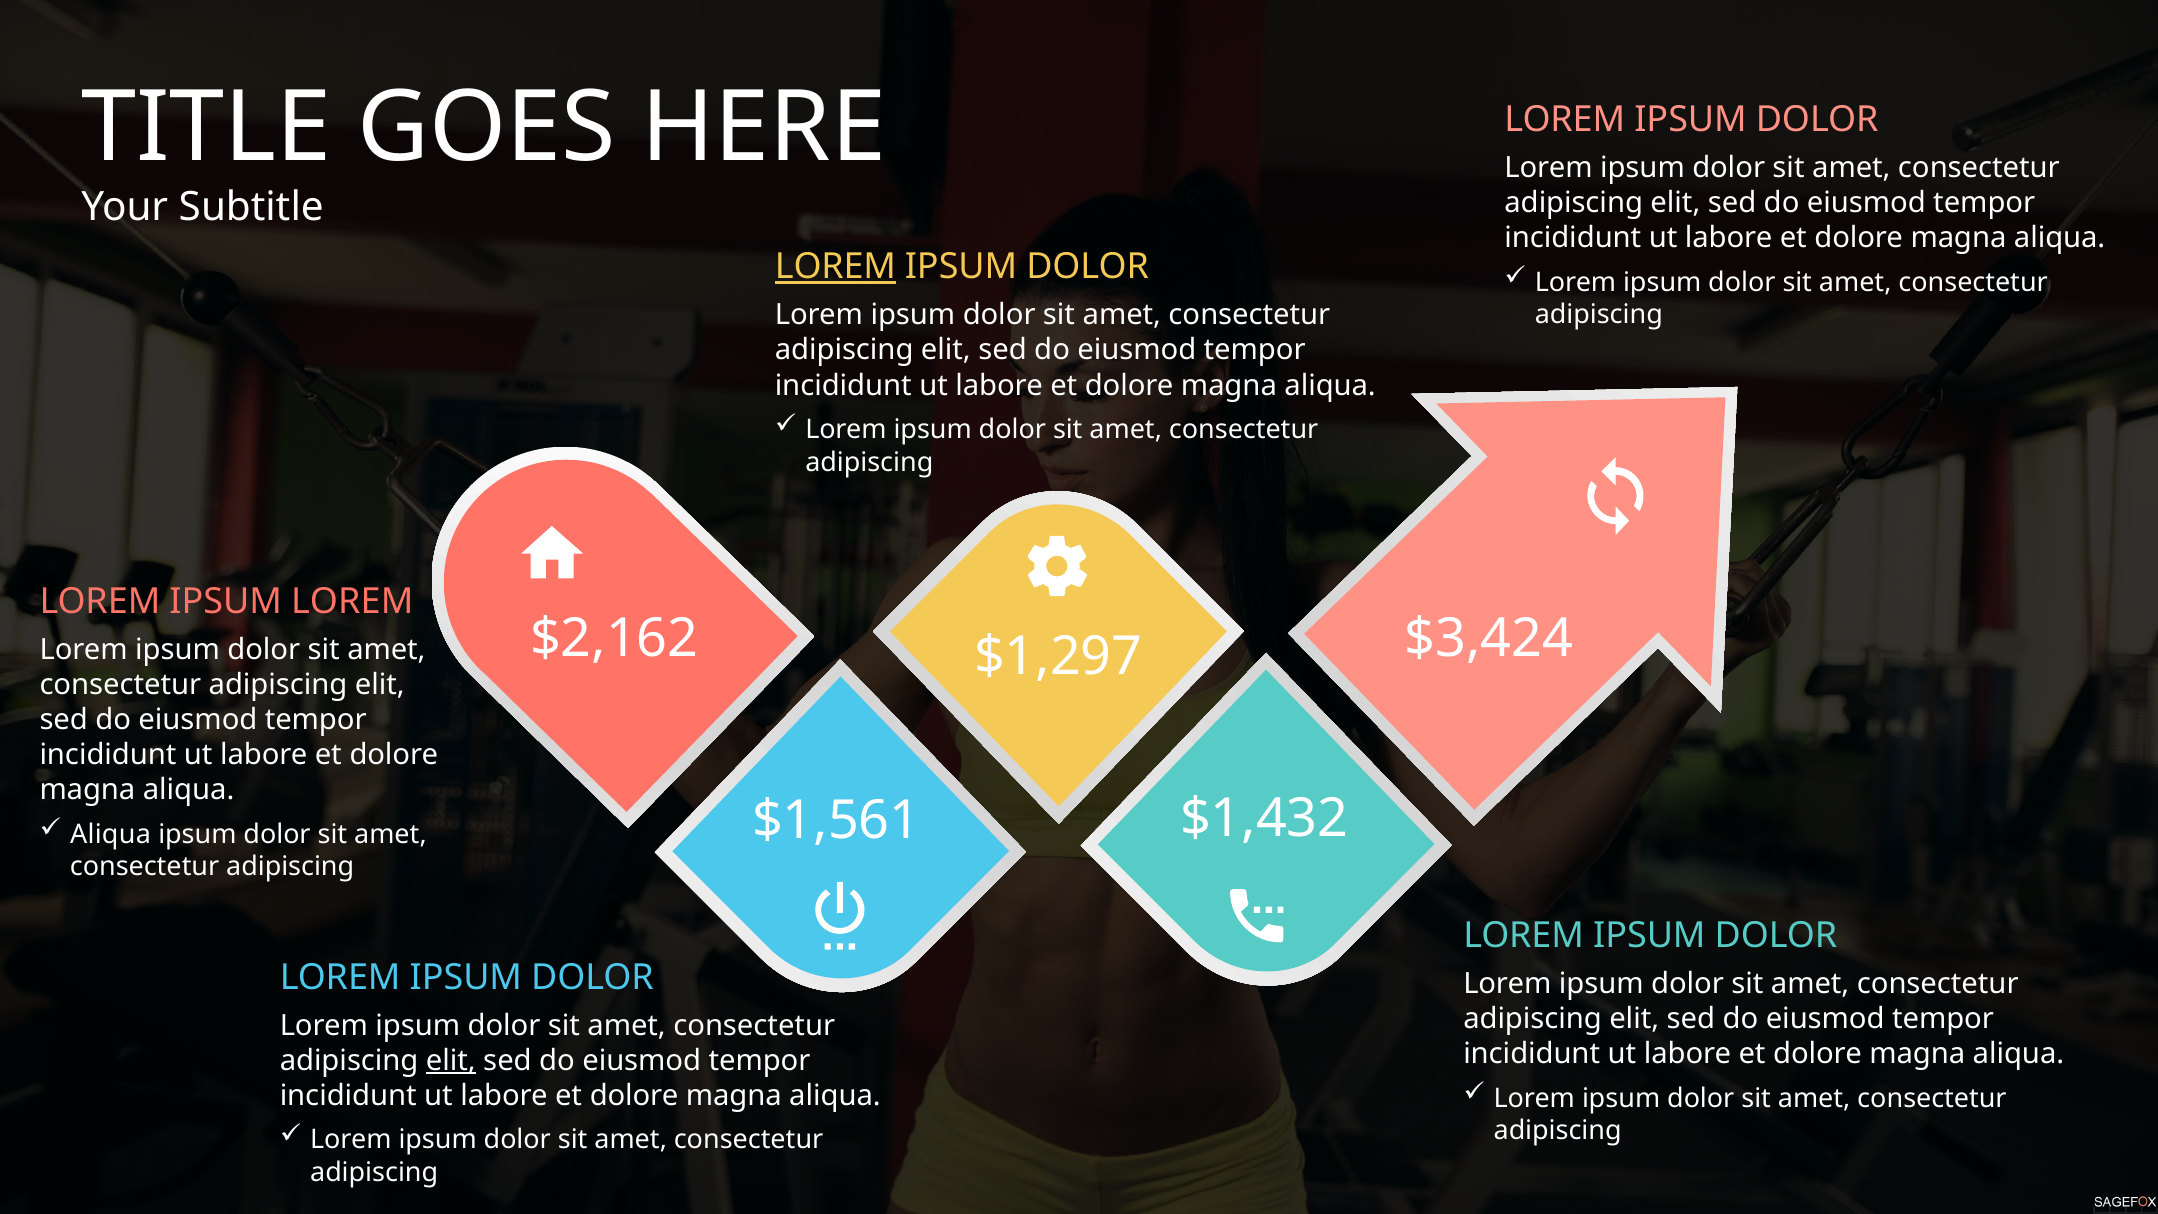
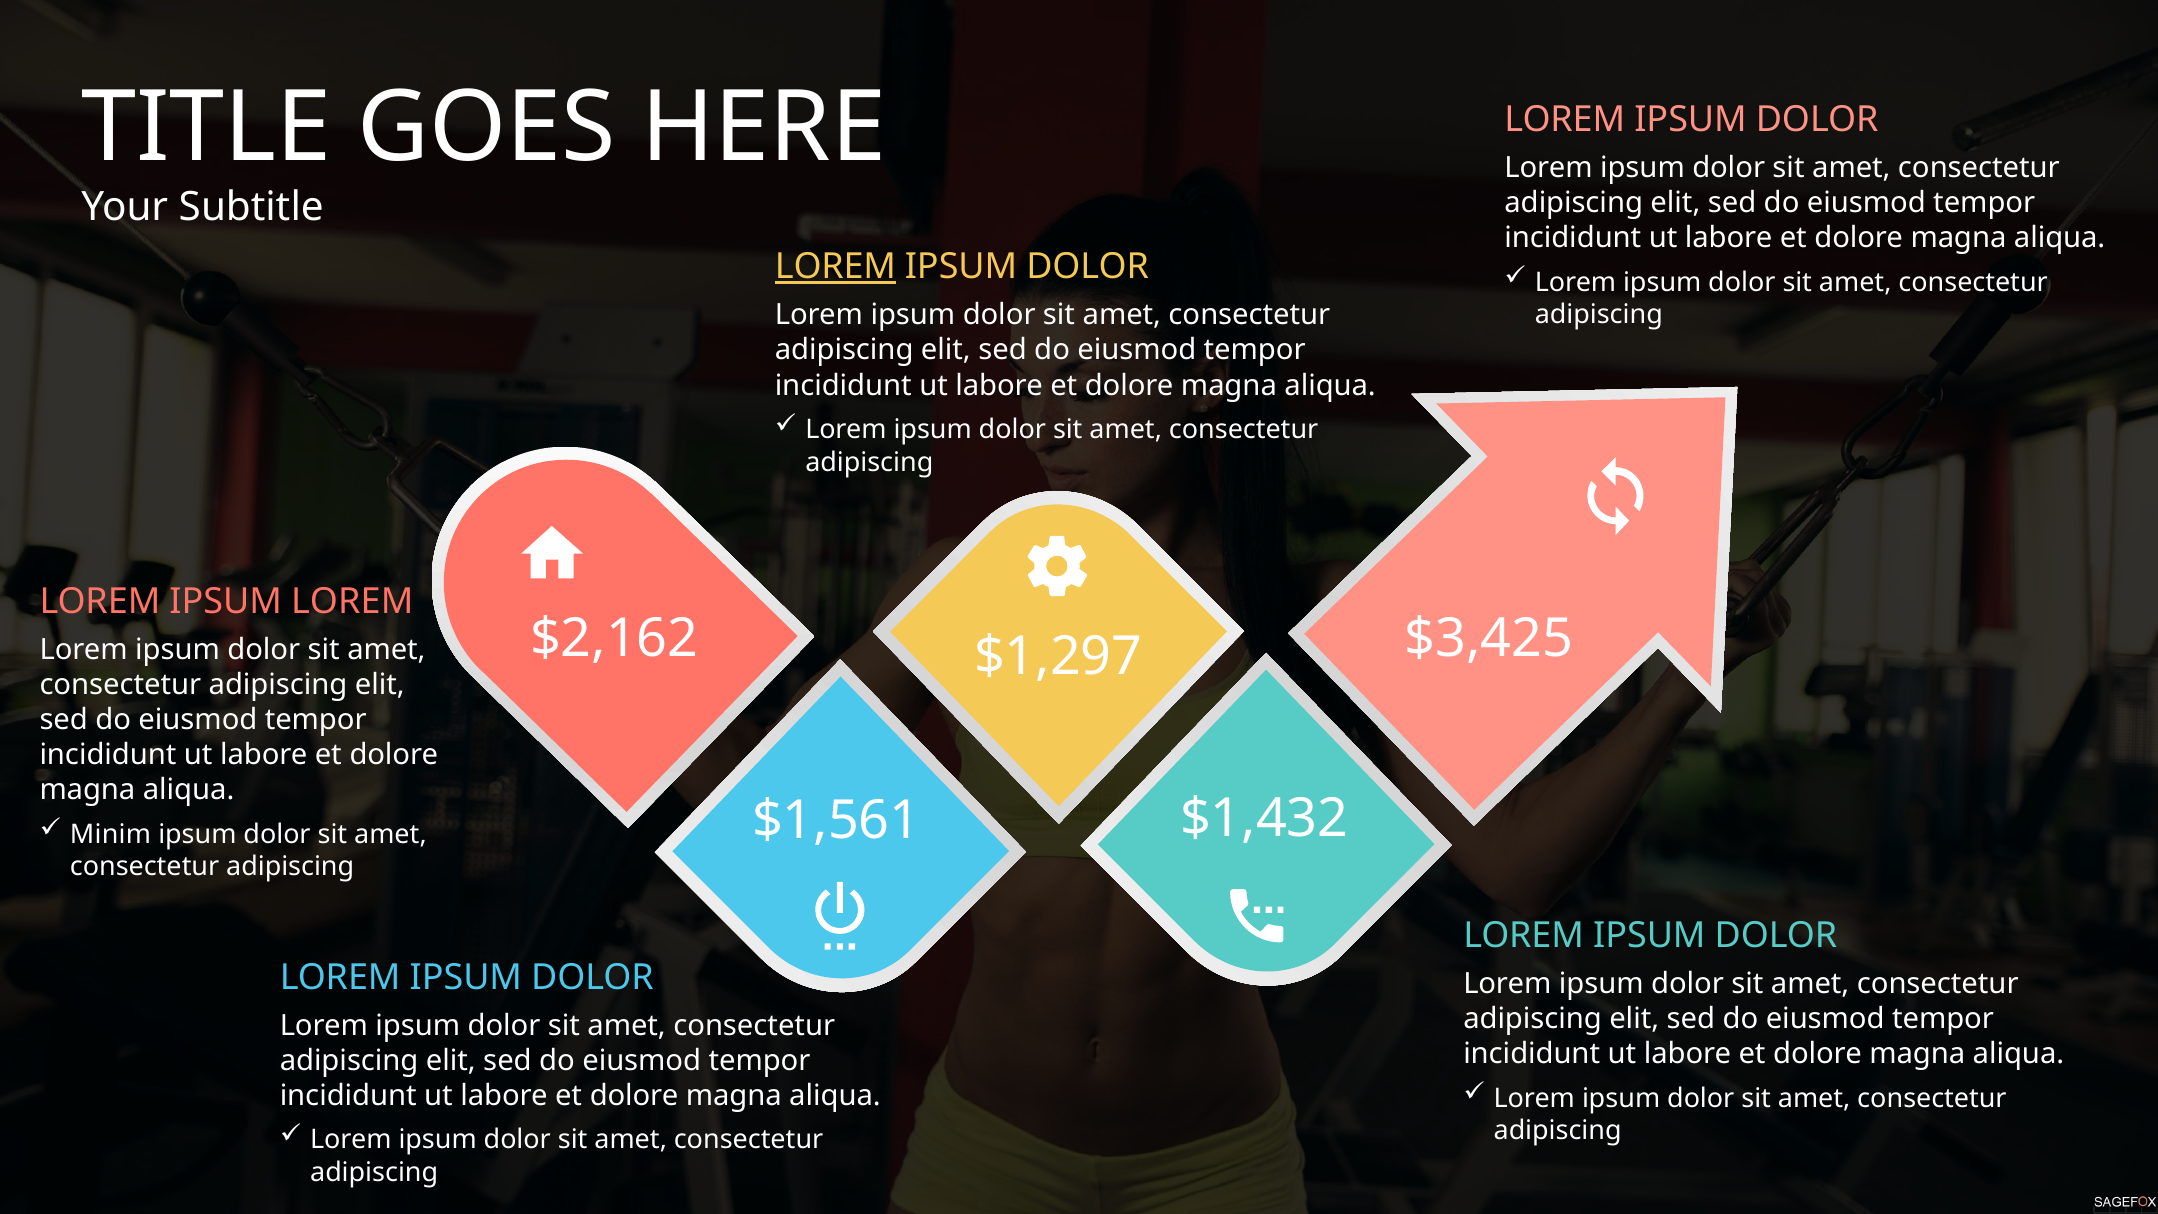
$3,424: $3,424 -> $3,425 (1489, 638)
Aliqua: Aliqua -> Minim (111, 834)
elit underline: present -> none (451, 1060)
